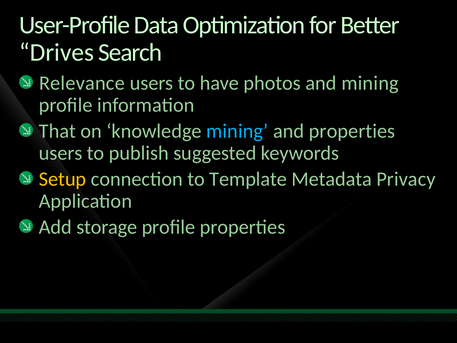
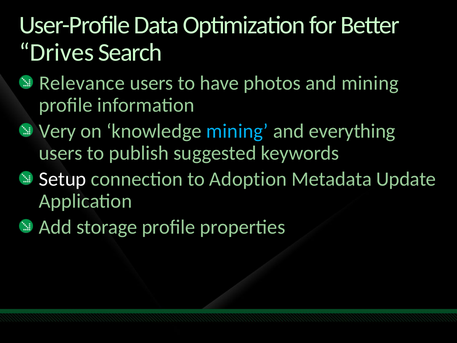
That: That -> Very (57, 131)
and properties: properties -> everything (352, 131)
Setup colour: yellow -> white (63, 179)
Template: Template -> Adoption (248, 179)
Privacy: Privacy -> Update (406, 179)
